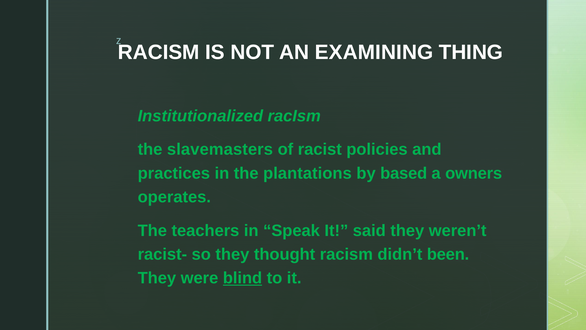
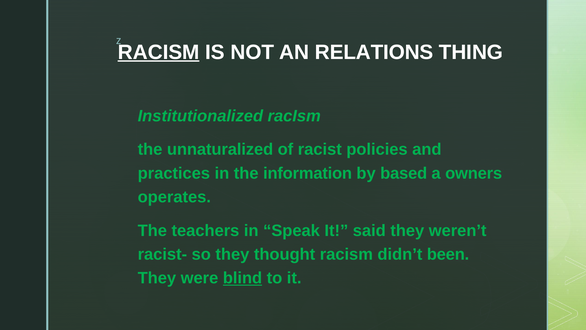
RACISM underline: none -> present (159, 52)
EXAMINING: EXAMINING -> RELATIONS (374, 52)
slavemasters: slavemasters -> unnaturalized (220, 149)
plantations: plantations -> information (308, 173)
